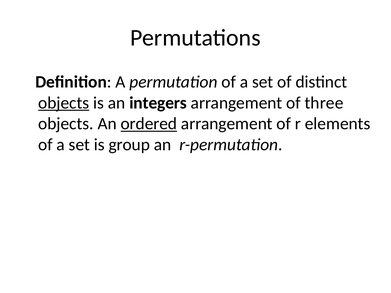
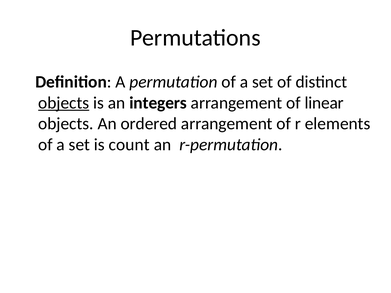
three: three -> linear (324, 103)
ordered underline: present -> none (149, 124)
group: group -> count (129, 145)
